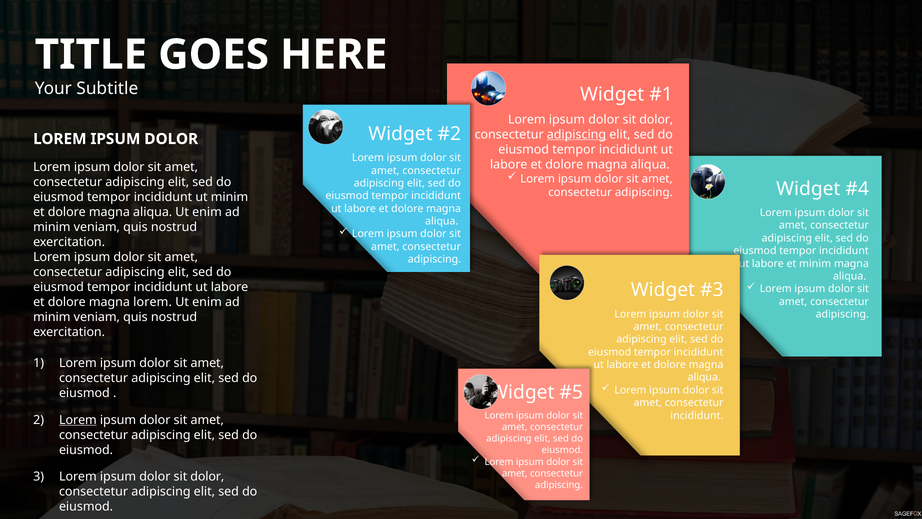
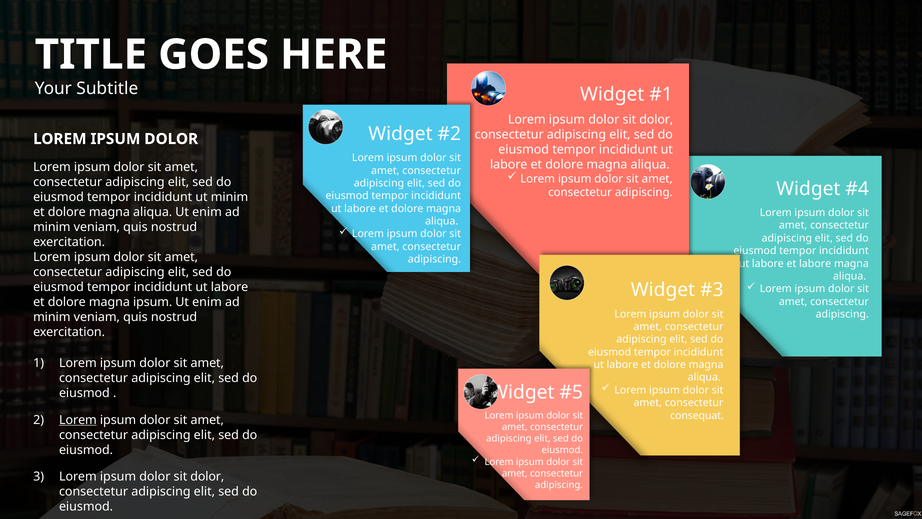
adipiscing underline: present -> none (576, 134)
et minim: minim -> labore (815, 263)
magna lorem: lorem -> ipsum (153, 302)
incididunt: incididunt -> consequat (697, 415)
